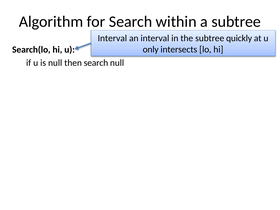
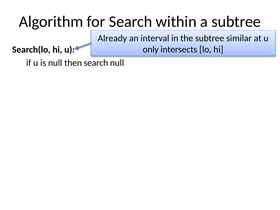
Interval: Interval -> Already (112, 38)
quickly: quickly -> similar (239, 38)
